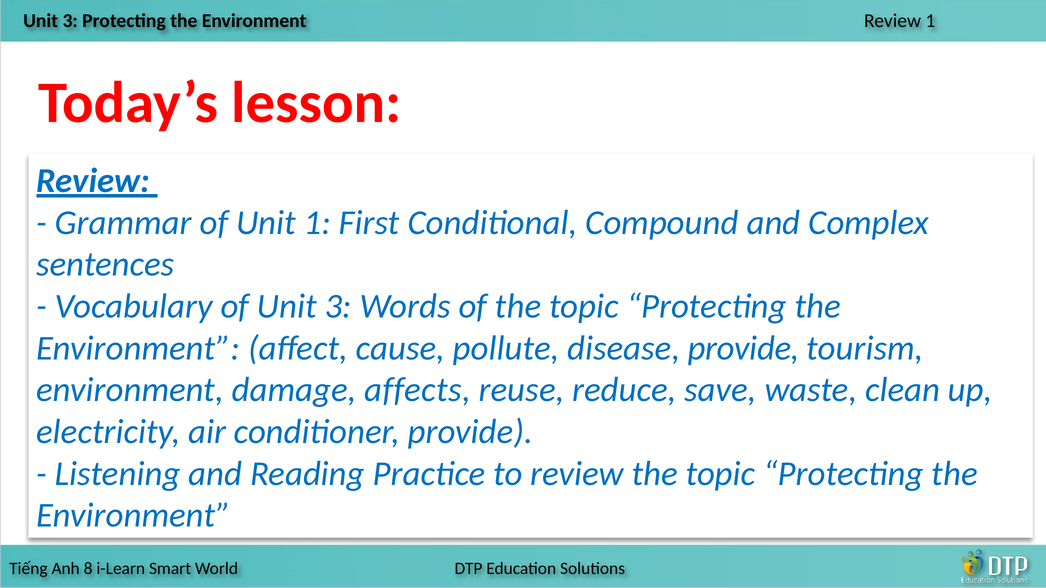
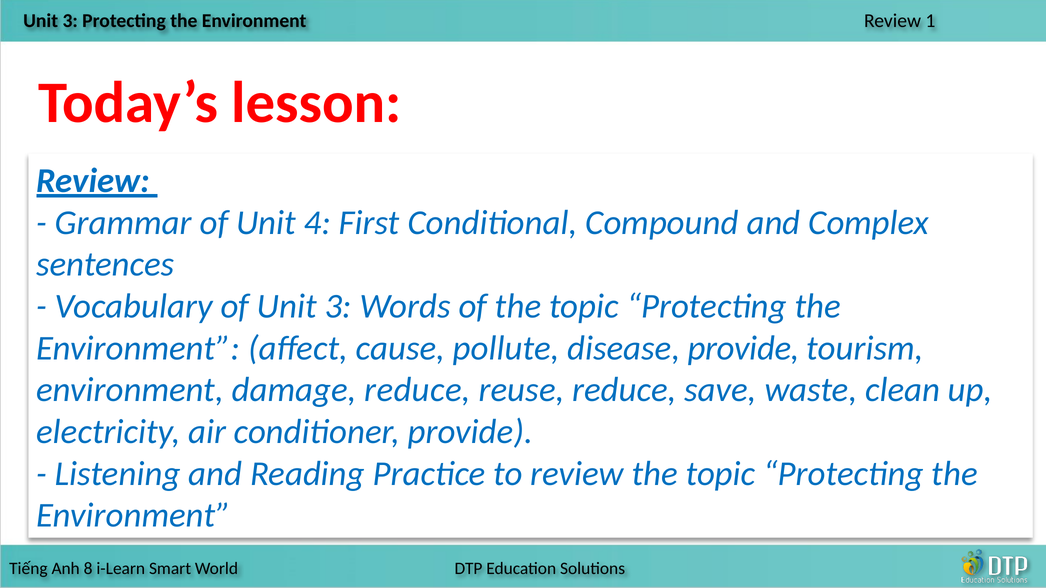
Unit 1: 1 -> 4 (317, 223)
damage affects: affects -> reduce (418, 390)
